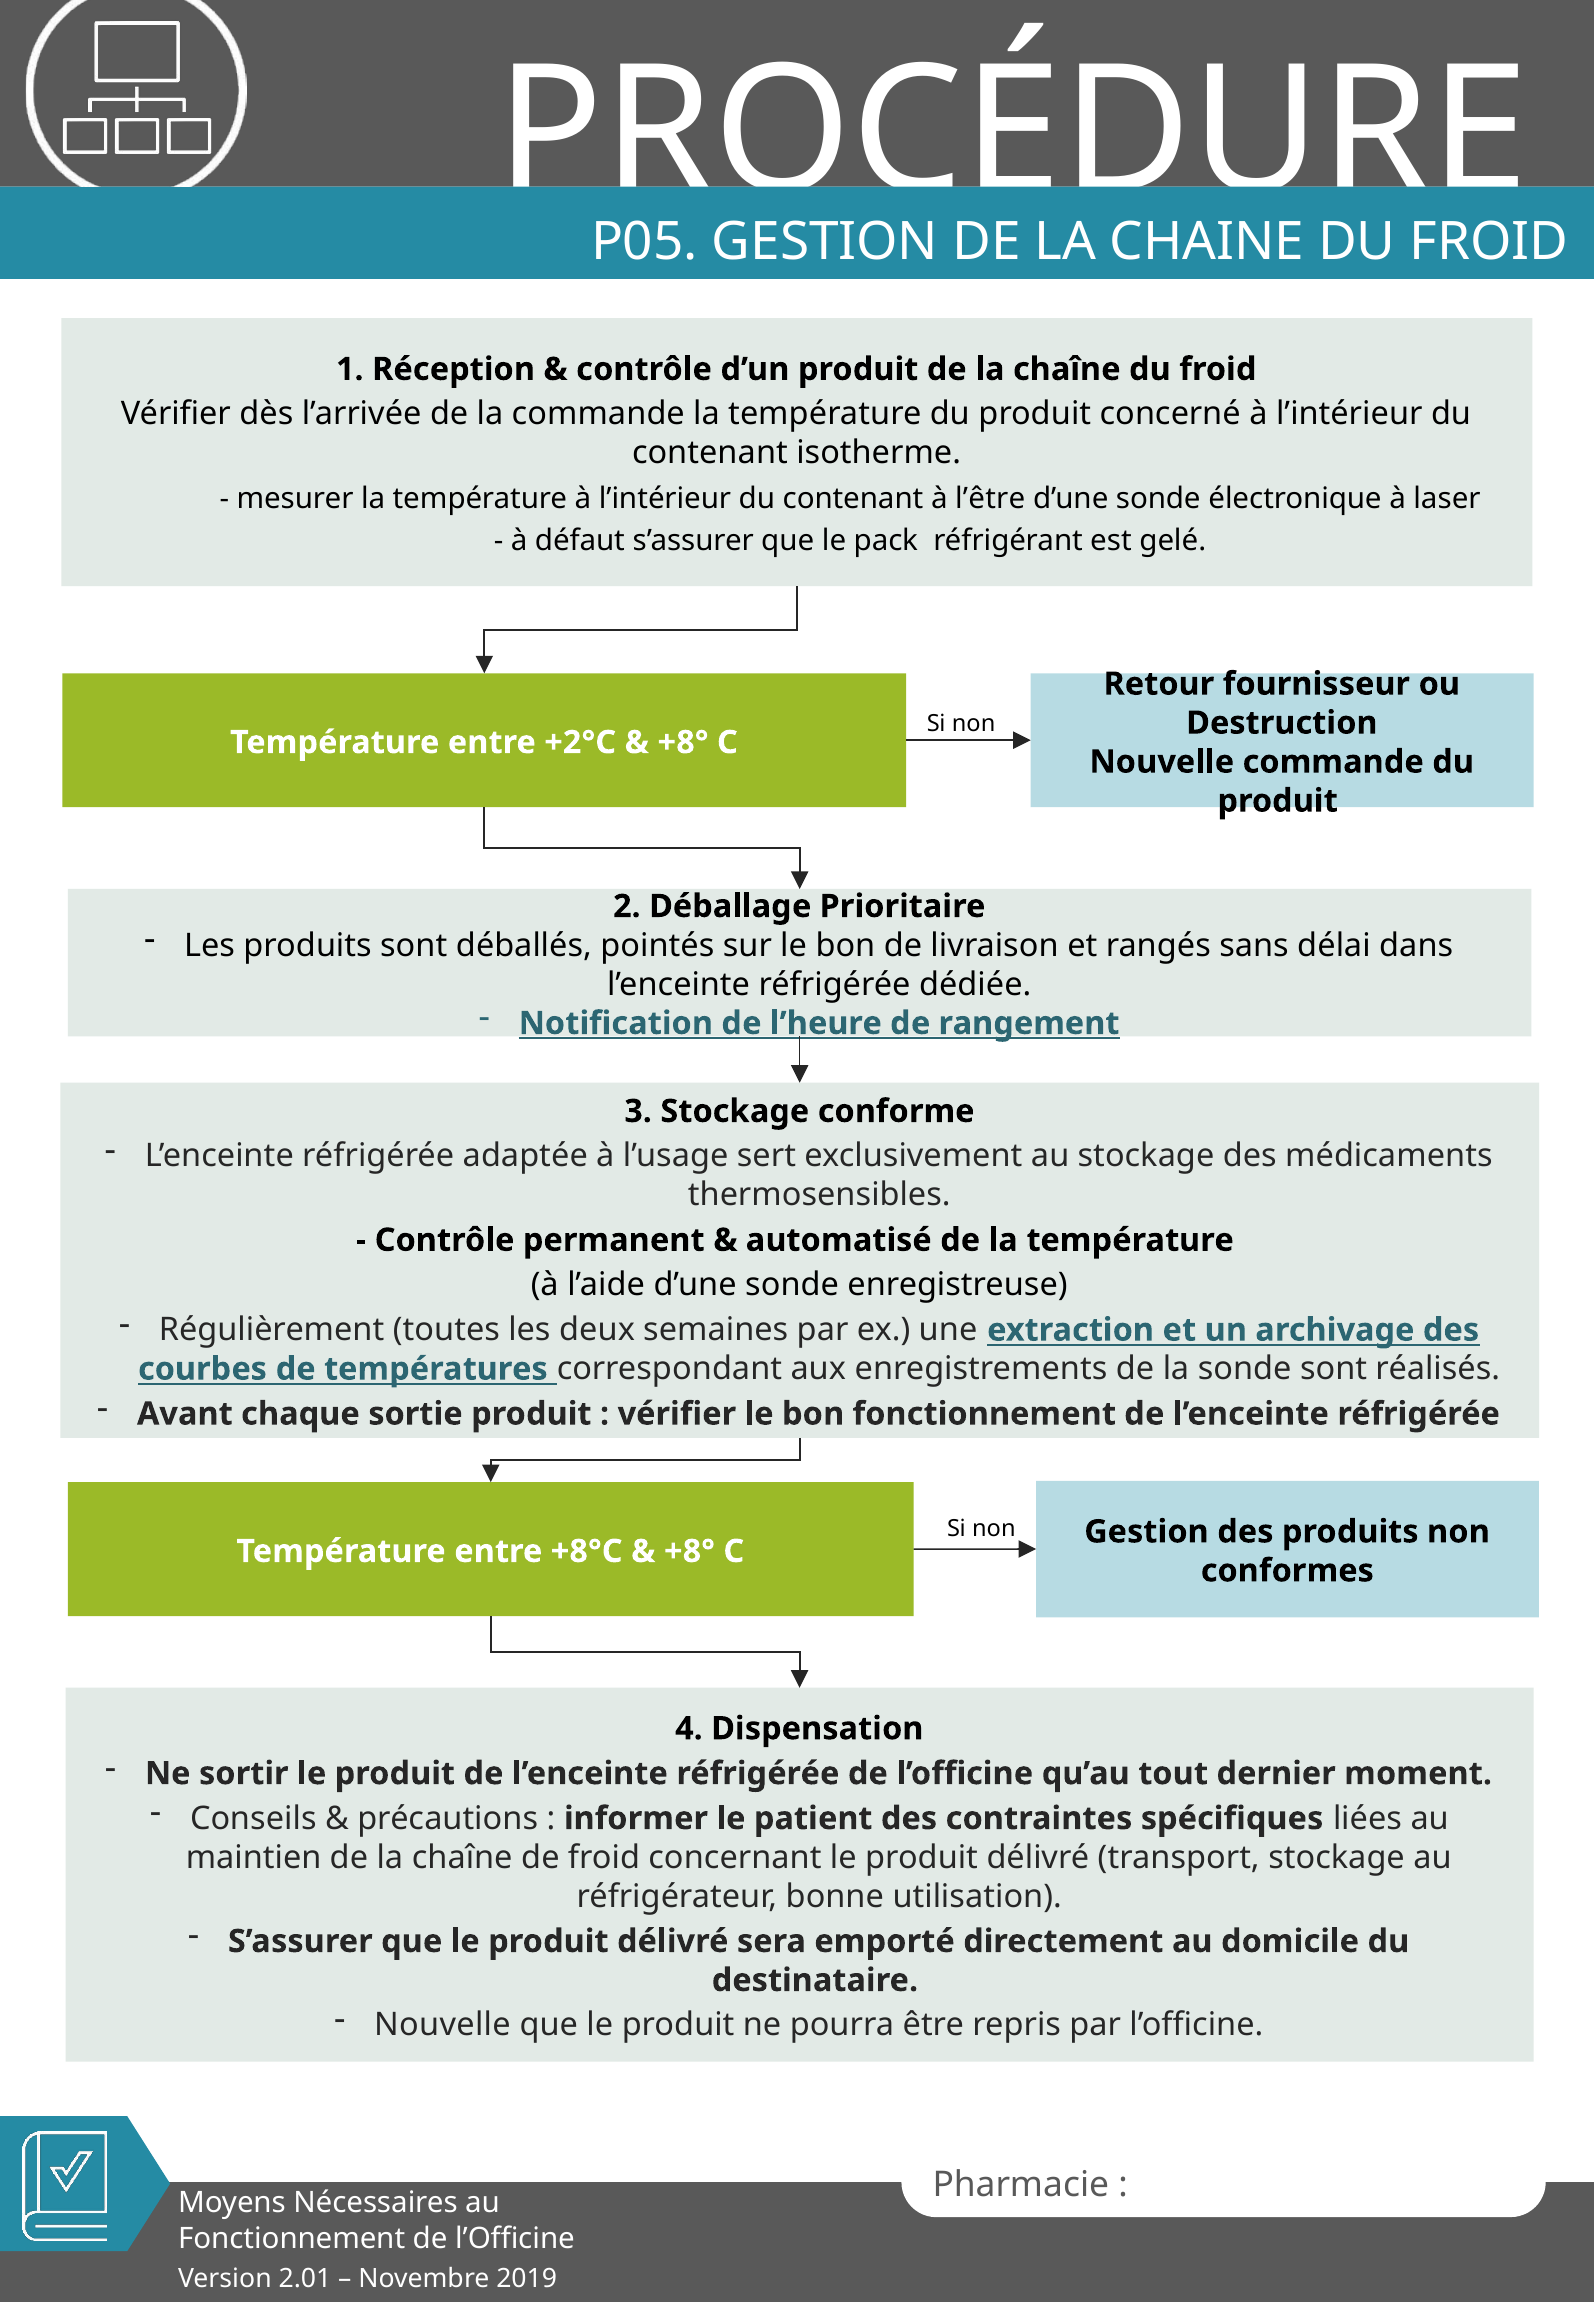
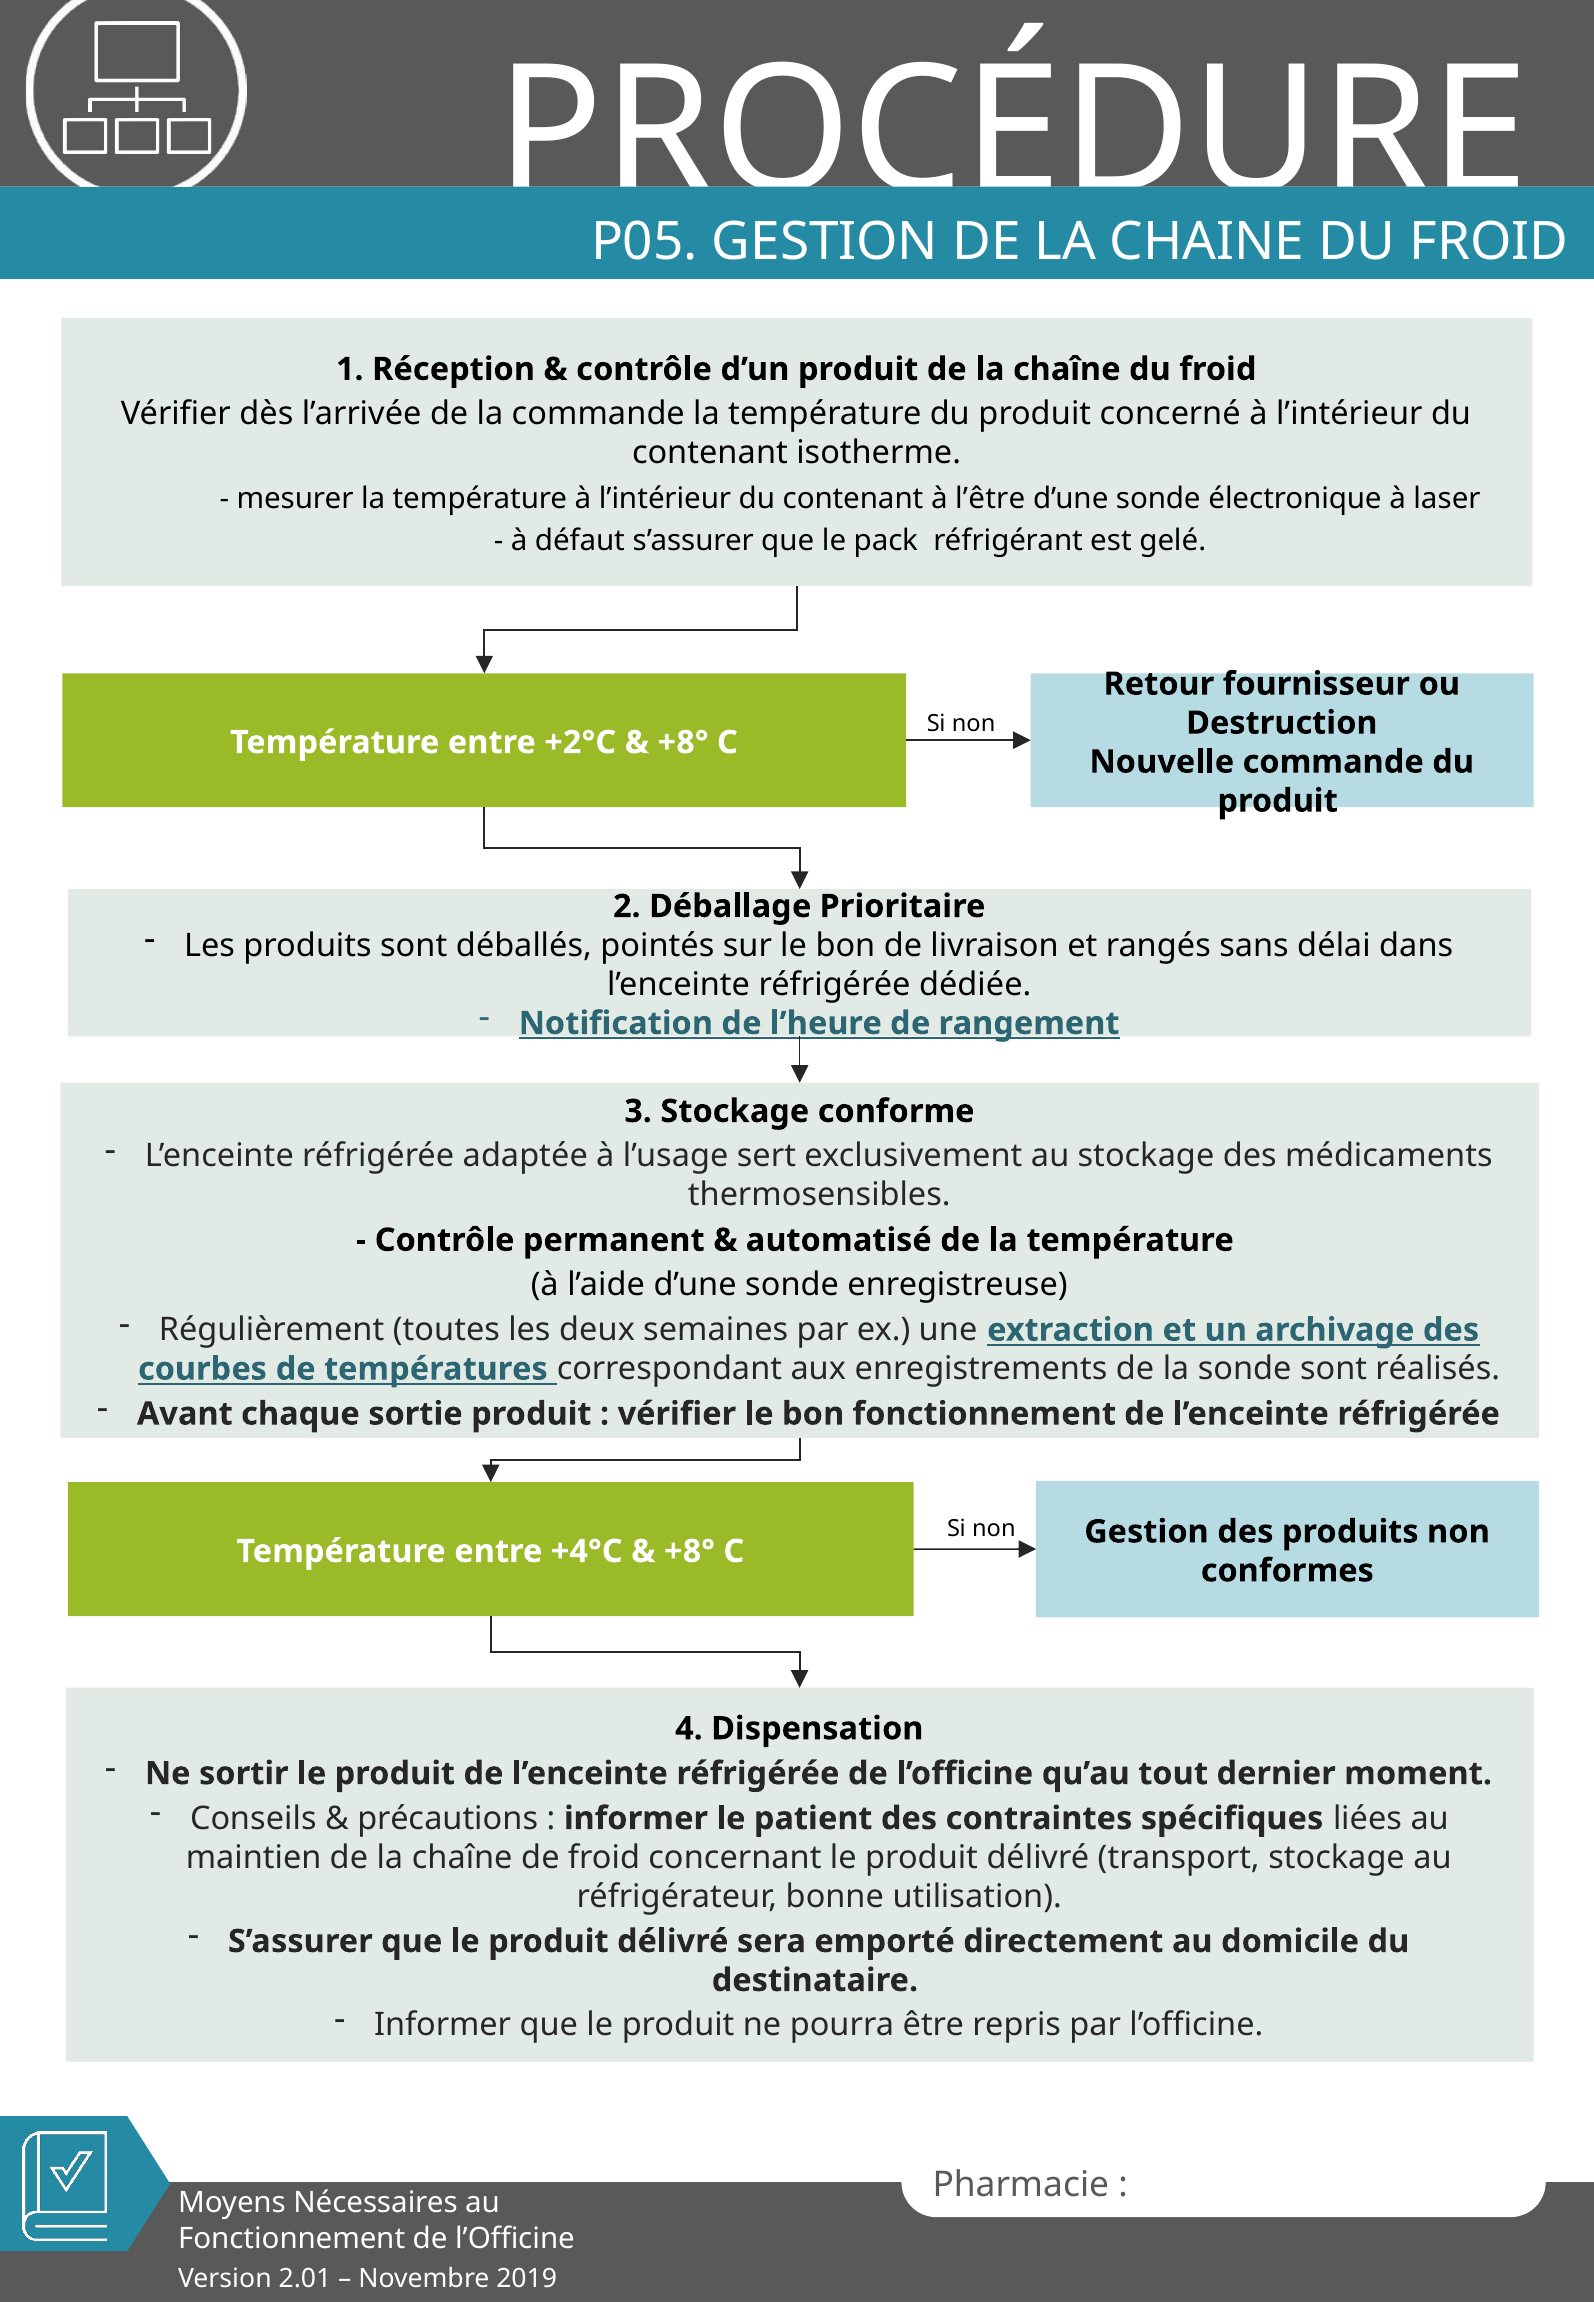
+8°C: +8°C -> +4°C (587, 1552)
Nouvelle: Nouvelle -> Informer (443, 2026)
